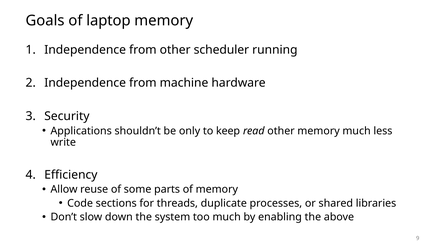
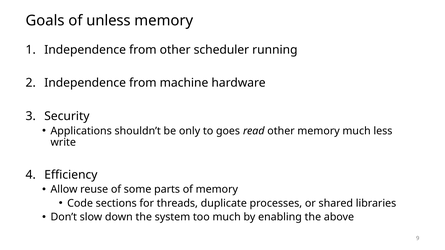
laptop: laptop -> unless (108, 21)
keep: keep -> goes (228, 131)
